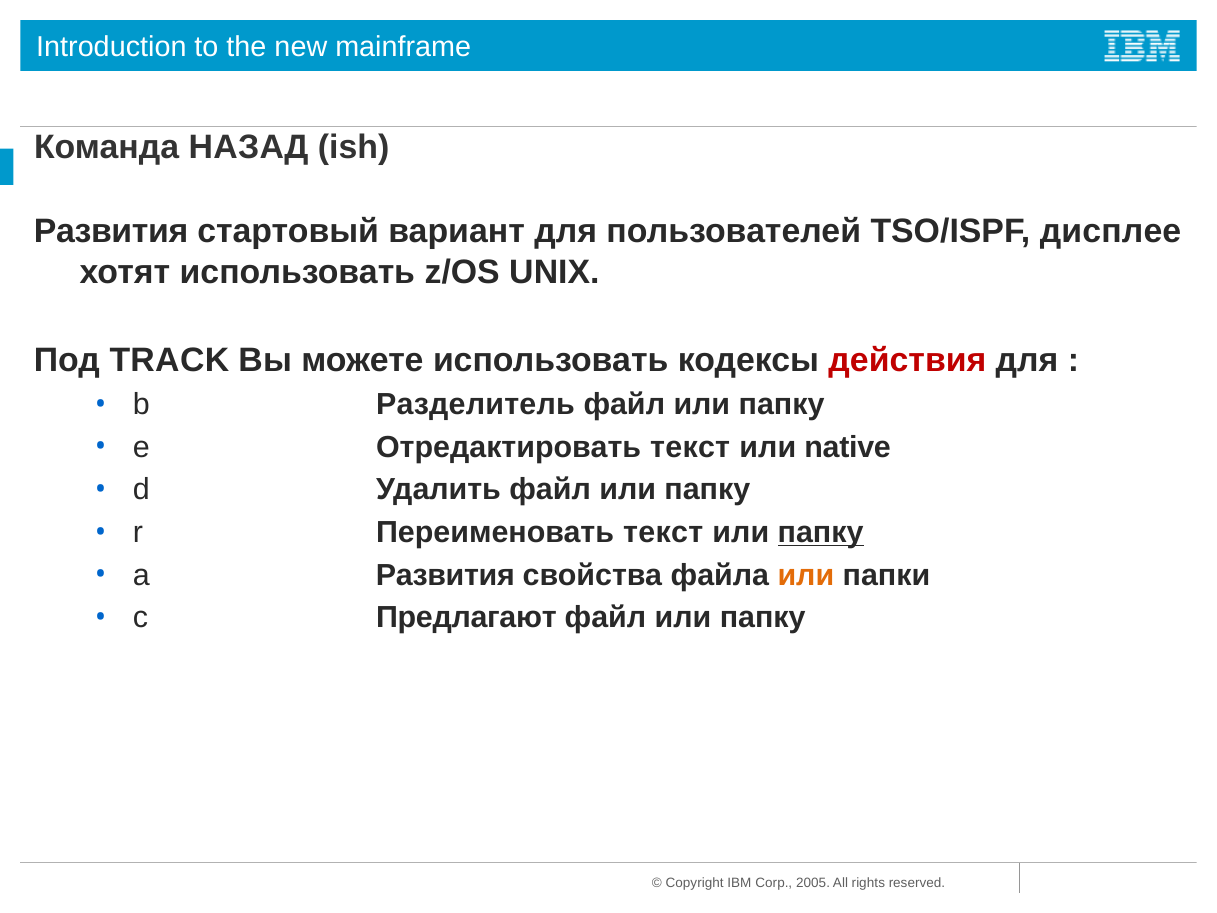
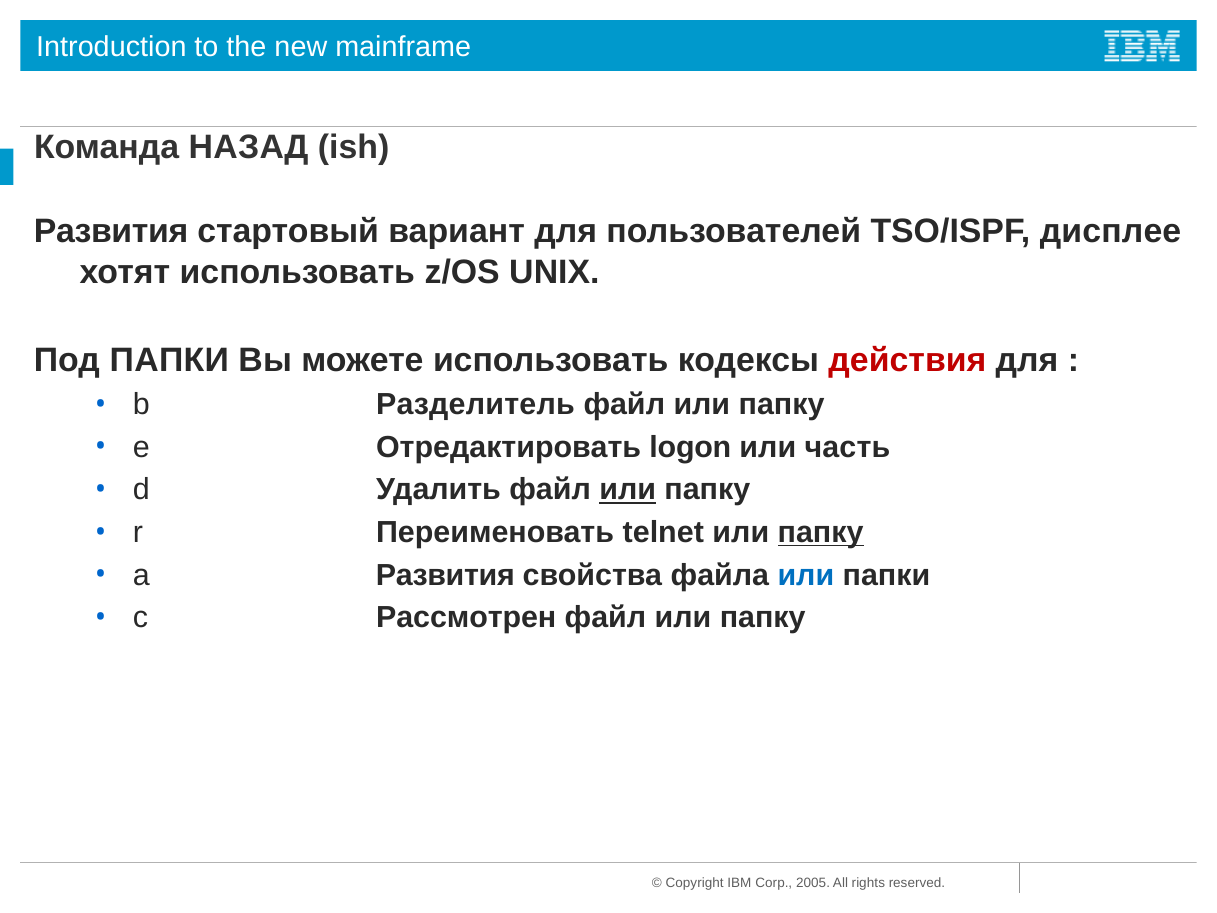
Под TRACK: TRACK -> ПАПКИ (169, 360)
Отредактировать текст: текст -> logon (690, 447)
native: native -> часть (847, 447)
или underline: none -> present (628, 490)
Переименовать текст: текст -> telnet (663, 532)
или colour: orange -> blue (806, 575)
Предлагают: Предлагают -> Рассмотрен (466, 617)
